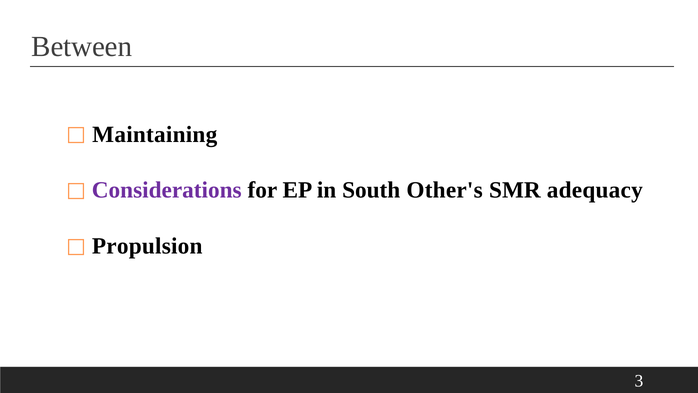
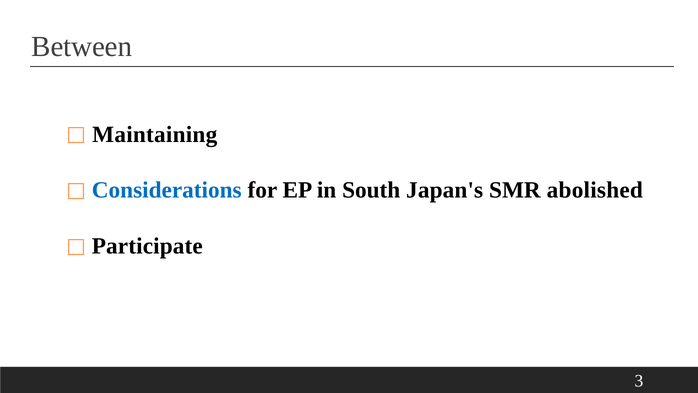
Considerations colour: purple -> blue (167, 190)
Other's: Other's -> Japan's (445, 190)
adequacy: adequacy -> abolished (595, 190)
Propulsion: Propulsion -> Participate (147, 246)
